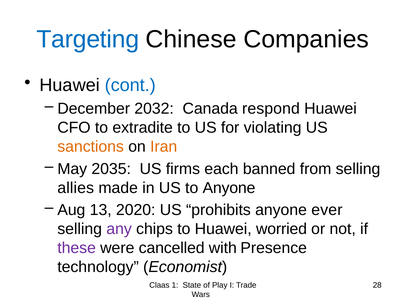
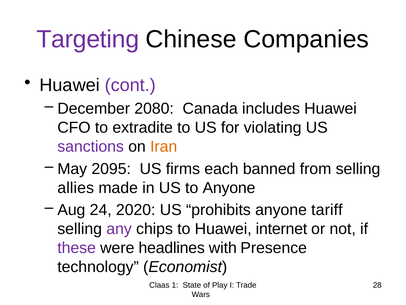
Targeting colour: blue -> purple (88, 39)
cont colour: blue -> purple (130, 85)
2032: 2032 -> 2080 (154, 108)
respond: respond -> includes (271, 108)
sanctions colour: orange -> purple (91, 146)
2035: 2035 -> 2095 (111, 169)
13: 13 -> 24 (101, 210)
ever: ever -> tariff (327, 210)
worried: worried -> internet (281, 229)
cancelled: cancelled -> headlines (172, 248)
